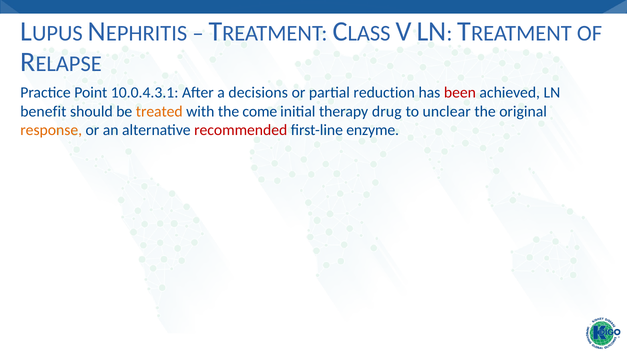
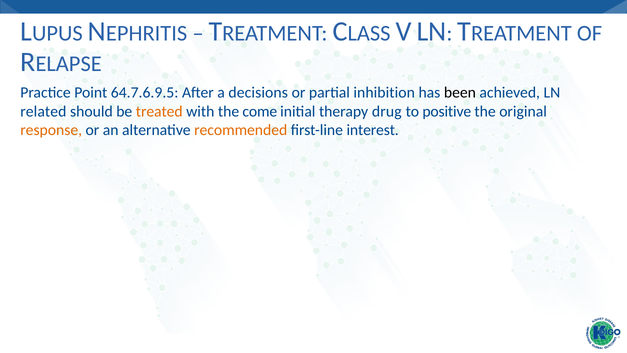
10.0.4.3.1: 10.0.4.3.1 -> 64.7.6.9.5 (145, 93)
reduction: reduction -> inhibition (384, 93)
been colour: red -> black (460, 93)
benefit: benefit -> related (43, 111)
unclear: unclear -> positive (447, 111)
recommended colour: red -> orange (241, 130)
enzyme: enzyme -> interest (373, 130)
